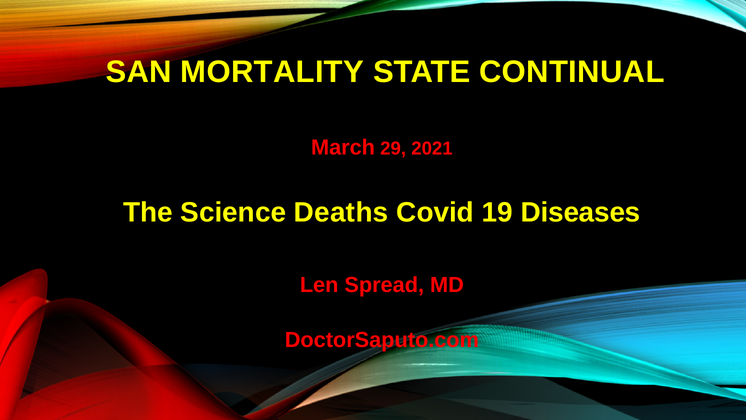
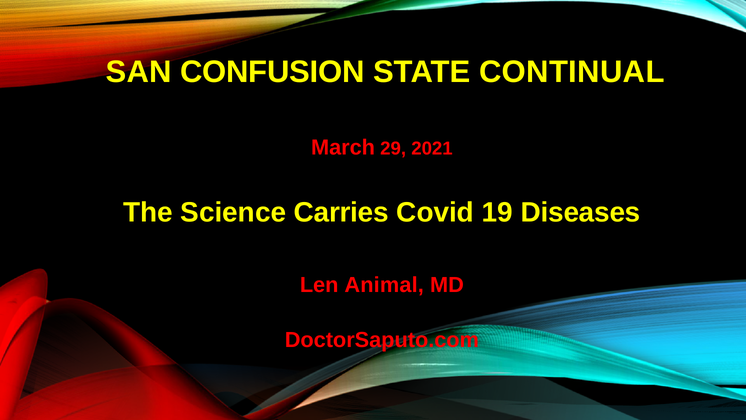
MORTALITY: MORTALITY -> CONFUSION (272, 72)
Deaths: Deaths -> Carries (341, 212)
Spread: Spread -> Animal (384, 285)
